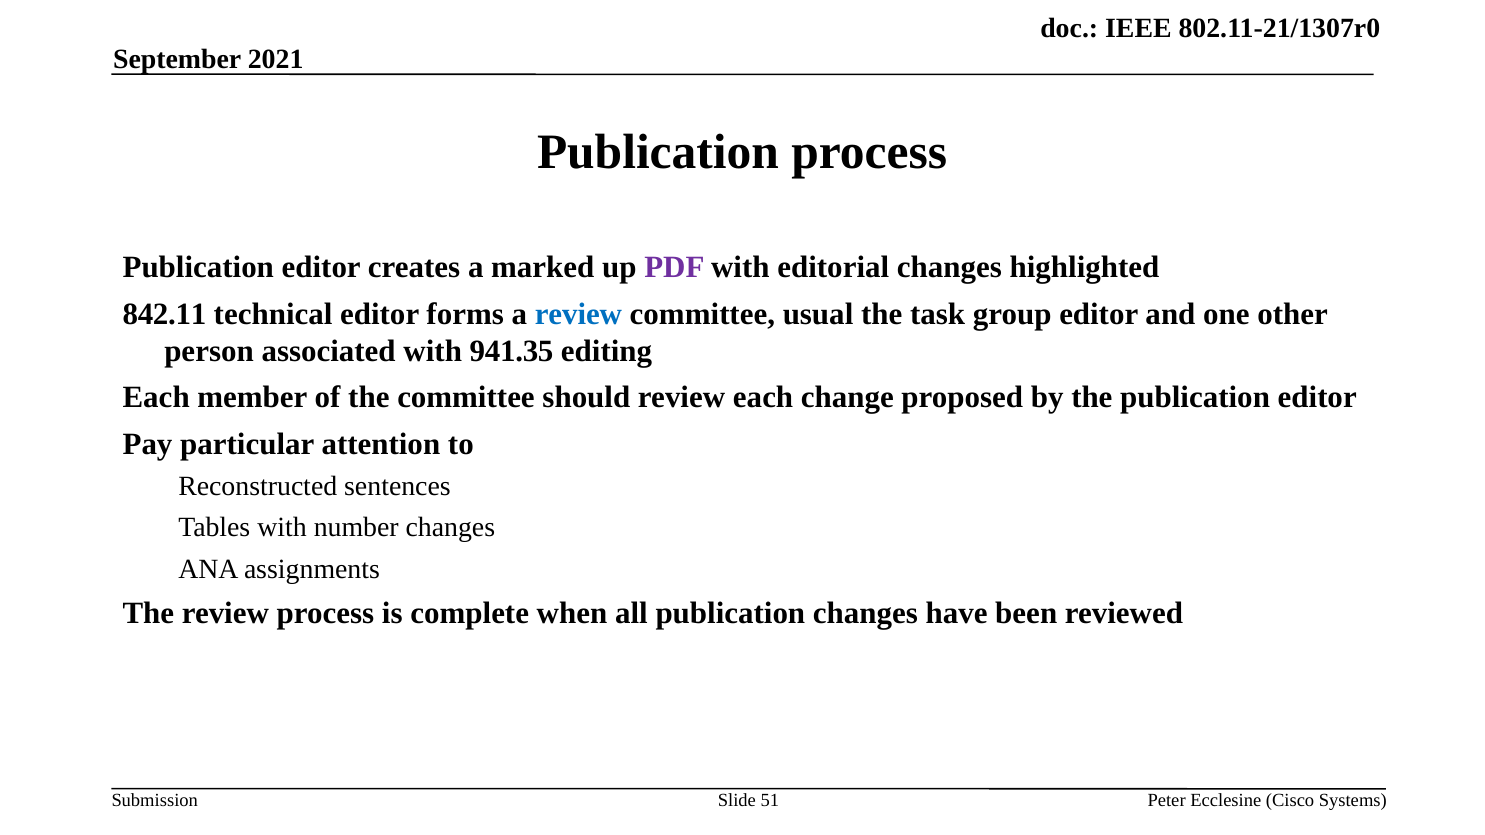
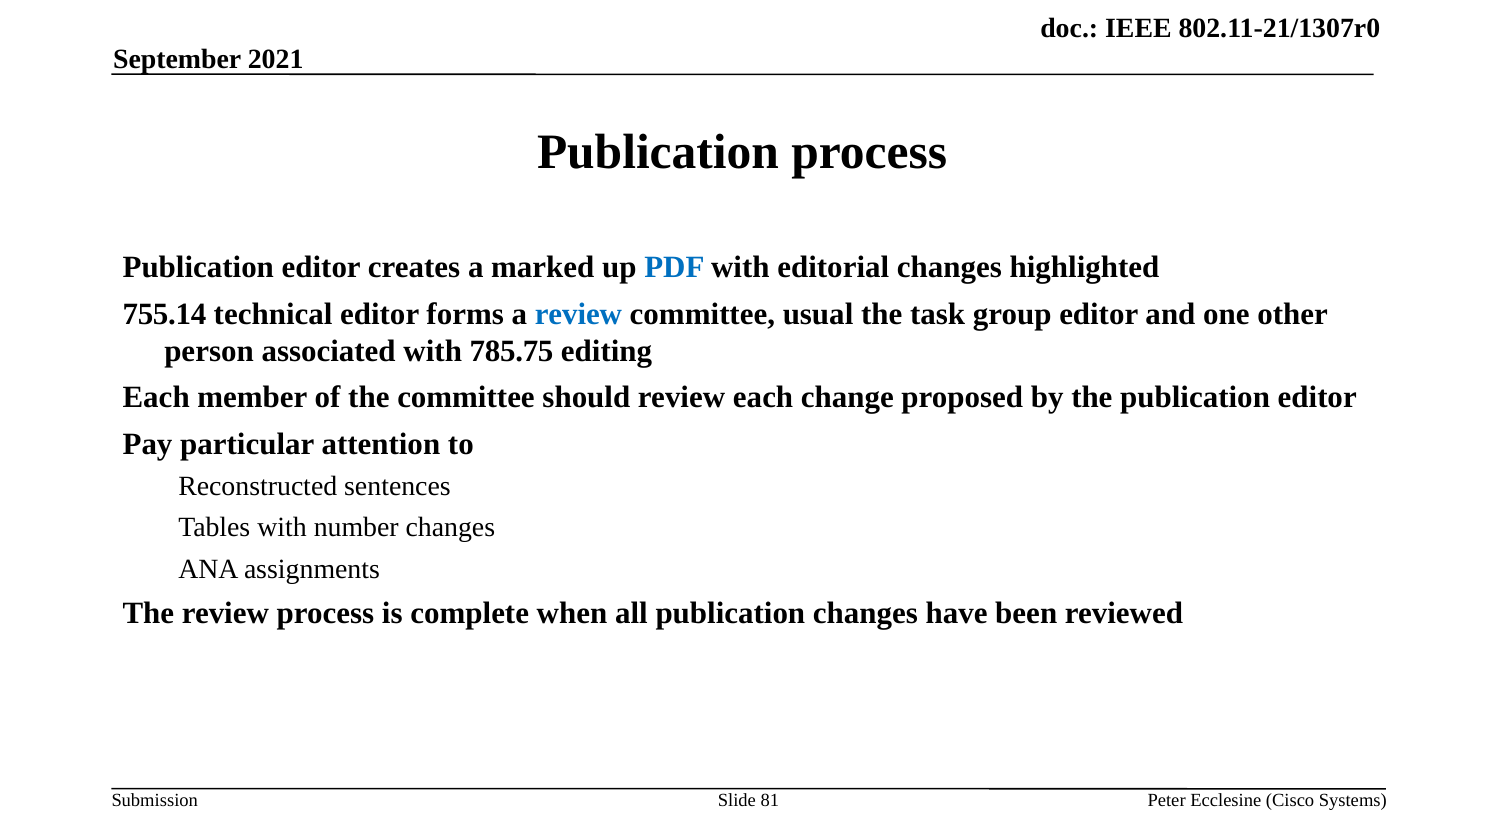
PDF colour: purple -> blue (674, 268)
842.11: 842.11 -> 755.14 (164, 314)
941.35: 941.35 -> 785.75 (512, 351)
51: 51 -> 81 (770, 801)
